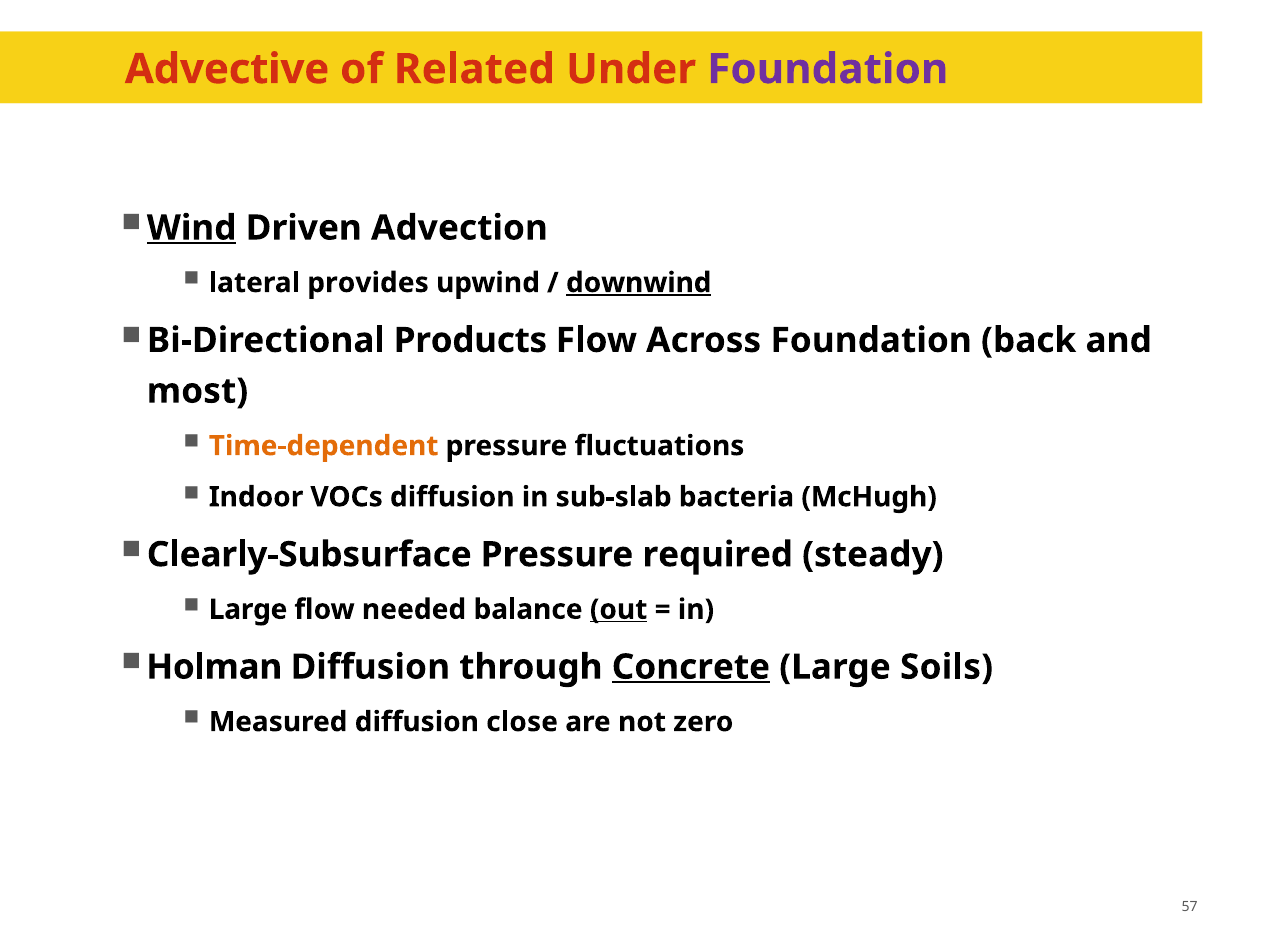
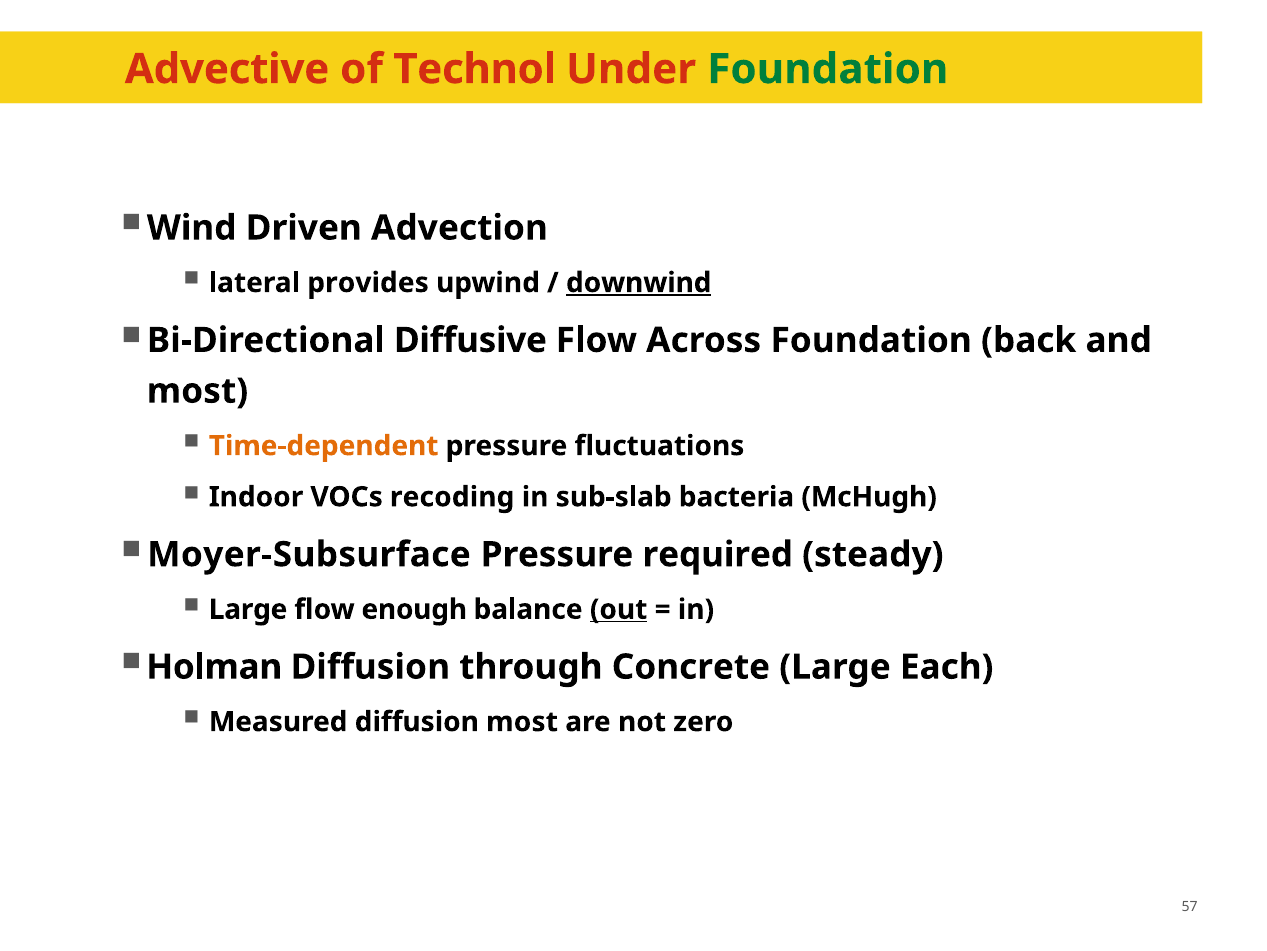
Related: Related -> Technol (475, 69)
Foundation colour: purple -> green (828, 69)
Wind underline: present -> none (192, 228)
Products: Products -> Diffusive (470, 340)
VOCs diffusion: diffusion -> recoding (452, 497)
Clearly-Subsurface: Clearly-Subsurface -> Moyer-Subsurface (309, 554)
needed: needed -> enough (414, 609)
Concrete underline: present -> none (691, 667)
Soils: Soils -> Each (947, 667)
diffusion close: close -> most (522, 721)
